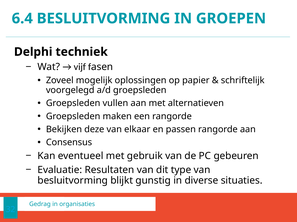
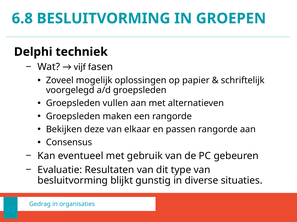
6.4: 6.4 -> 6.8 (22, 19)
